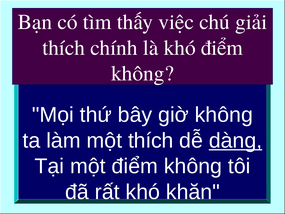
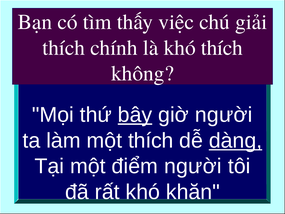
khó điểm: điểm -> thích (222, 48)
bây underline: none -> present (135, 115)
giờ không: không -> người (224, 115)
một điểm không: không -> người (193, 166)
